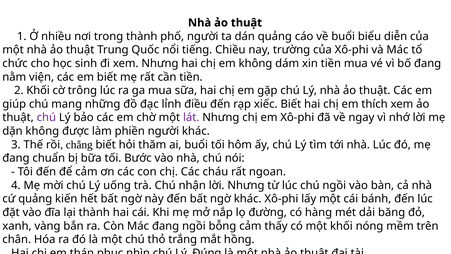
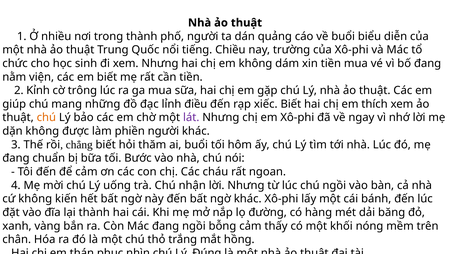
2 Khối: Khối -> Kỉnh (38, 90)
chú colour: purple -> orange (46, 117)
cứ quảng: quảng -> không (35, 199)
